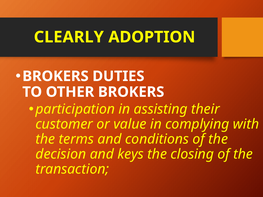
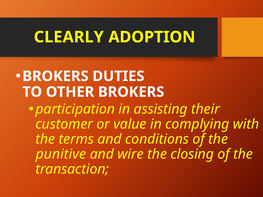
decision: decision -> punitive (61, 154)
keys: keys -> wire (131, 154)
